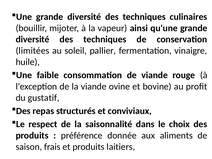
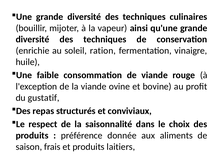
limitées: limitées -> enrichie (33, 51)
pallier: pallier -> ration (103, 51)
